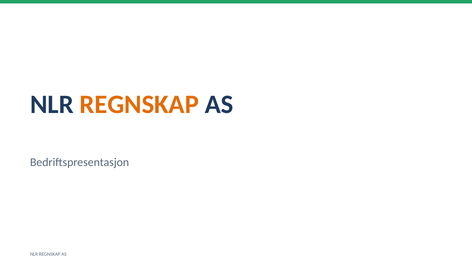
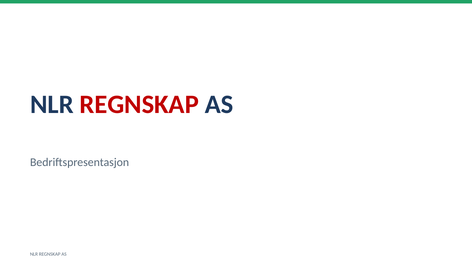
REGNSKAP colour: orange -> red (139, 105)
